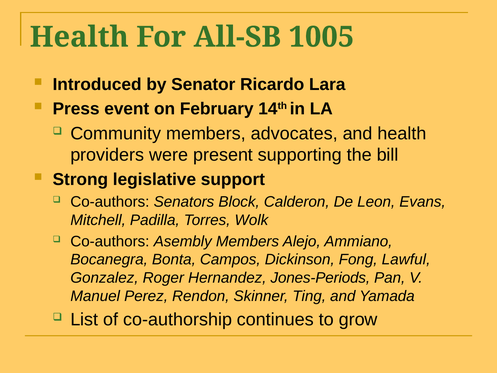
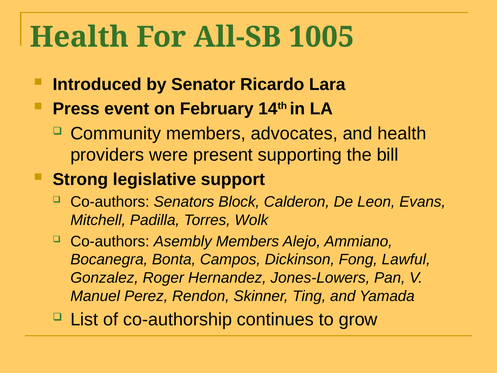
Jones-Periods: Jones-Periods -> Jones-Lowers (320, 278)
